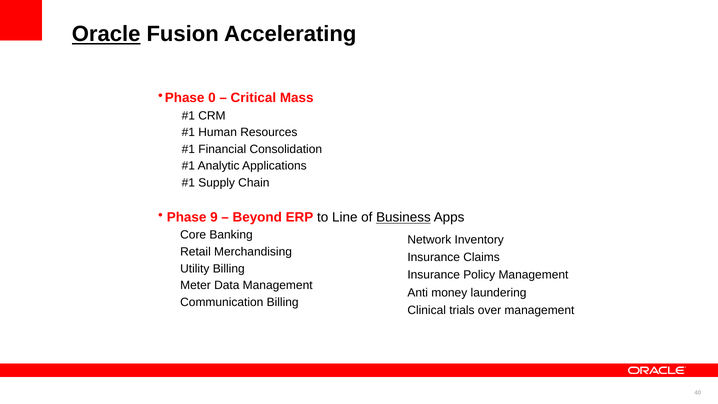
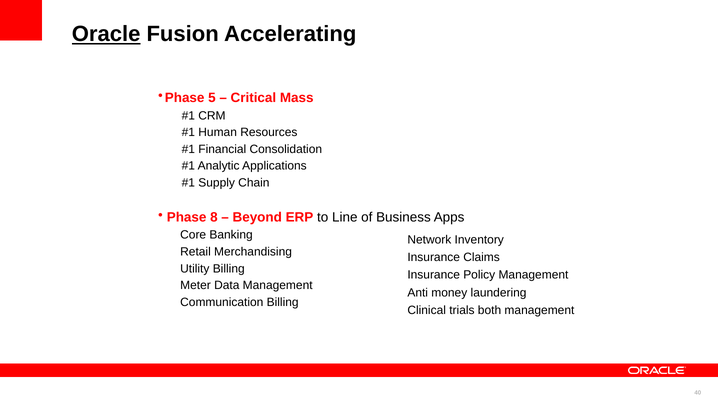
0: 0 -> 5 (212, 98)
9: 9 -> 8 (214, 217)
Business underline: present -> none (403, 217)
over: over -> both (490, 310)
